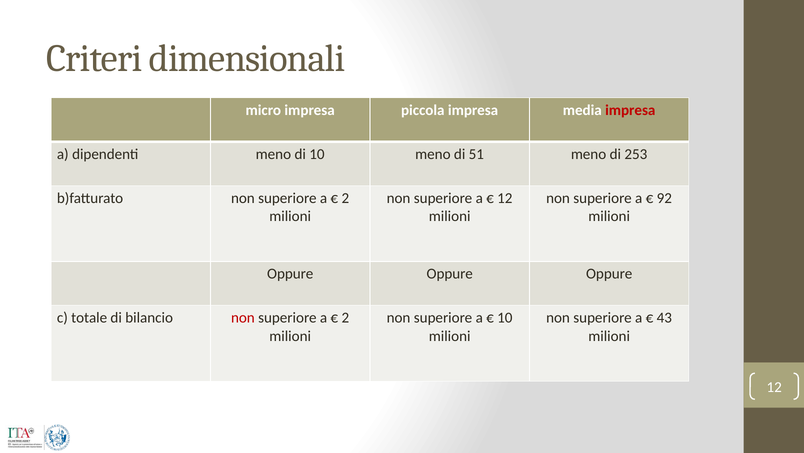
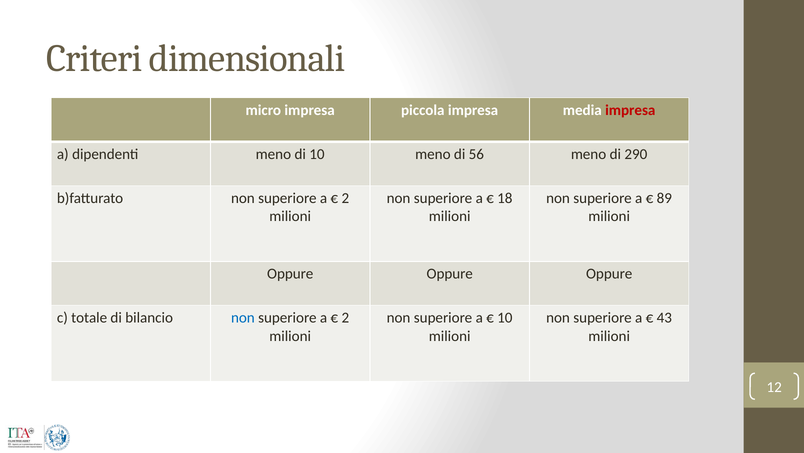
51: 51 -> 56 (476, 154)
253: 253 -> 290 (636, 154)
12: 12 -> 18 (505, 198)
92: 92 -> 89 (664, 198)
non colour: red -> blue (243, 317)
